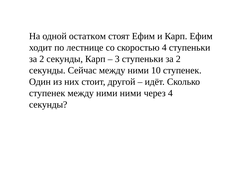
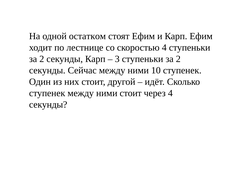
ними ними: ними -> стоит (131, 93)
